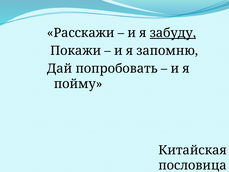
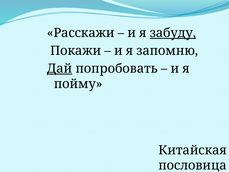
Дай underline: none -> present (60, 69)
